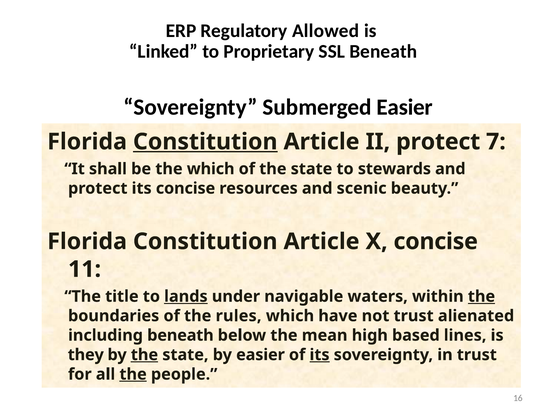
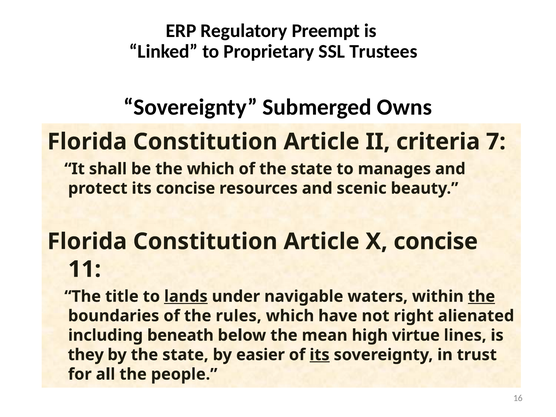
Allowed: Allowed -> Preempt (326, 31)
SSL Beneath: Beneath -> Trustees (383, 52)
Submerged Easier: Easier -> Owns (404, 107)
Constitution underline: present -> none (205, 142)
II protect: protect -> criteria (438, 142)
stewards: stewards -> manages (394, 169)
not trust: trust -> right (414, 316)
based: based -> virtue (416, 335)
the underline: present -> none (144, 355)
the underline: present -> none (133, 374)
